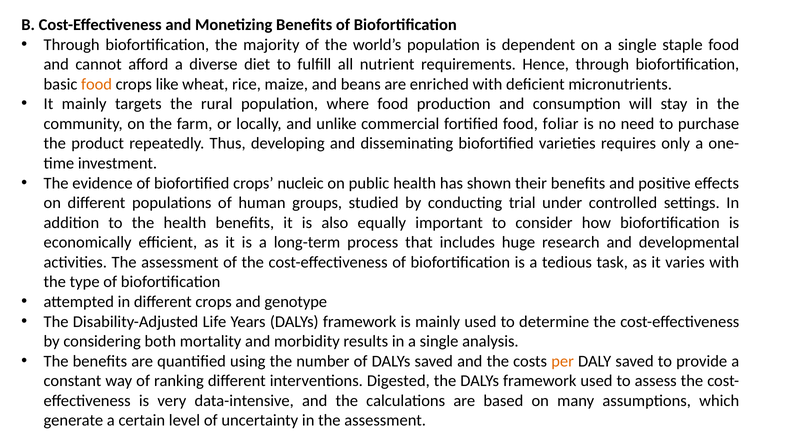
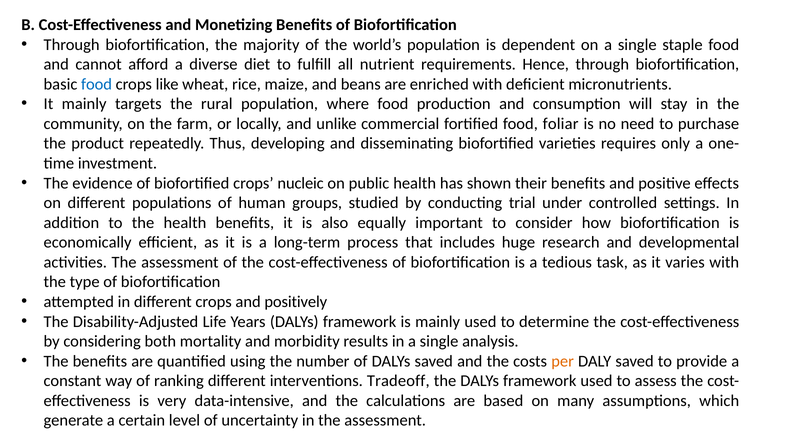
food colour: orange -> blue (97, 84)
genotype: genotype -> positively (296, 302)
Digested: Digested -> Tradeoff (398, 381)
